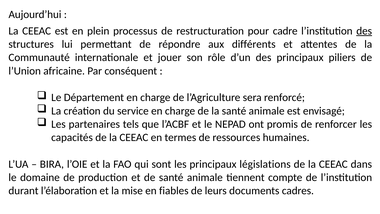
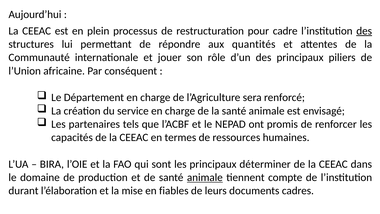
différents: différents -> quantités (254, 44)
législations: législations -> déterminer (265, 164)
animale underline: none -> present (205, 177)
